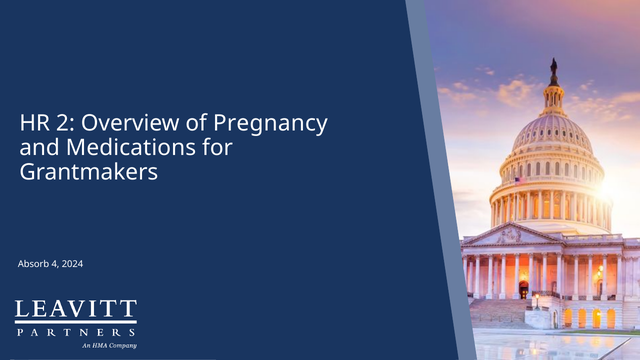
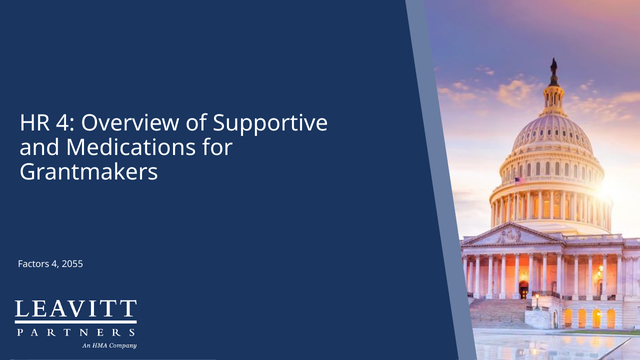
HR 2: 2 -> 4 (65, 123)
Pregnancy: Pregnancy -> Supportive (270, 123)
Absorb: Absorb -> Factors (34, 264)
2024: 2024 -> 2055 (72, 264)
